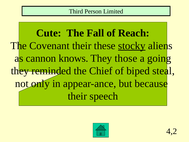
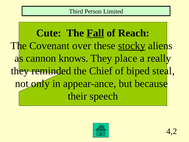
Fall underline: none -> present (95, 33)
Covenant their: their -> over (82, 46)
those: those -> place (126, 58)
going: going -> really (159, 58)
